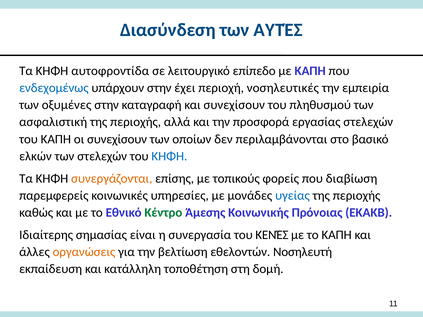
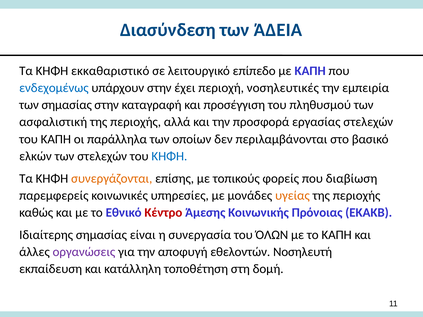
ΑΥΤΈΣ: ΑΥΤΈΣ -> ΆΔΕΙΑ (278, 30)
αυτοφροντίδα: αυτοφροντίδα -> εκκαθαριστικό (110, 71)
των οξυμένες: οξυμένες -> σημασίας (67, 105)
και συνεχίσουν: συνεχίσουν -> προσέγγιση (234, 105)
οι συνεχίσουν: συνεχίσουν -> παράλληλα (117, 139)
υγείας colour: blue -> orange (292, 196)
Κέντρο colour: green -> red (163, 213)
ΚΕΝΈΣ: ΚΕΝΈΣ -> ΌΛΩΝ (272, 235)
οργανώσεις colour: orange -> purple (84, 252)
βελτίωση: βελτίωση -> αποφυγή (183, 252)
